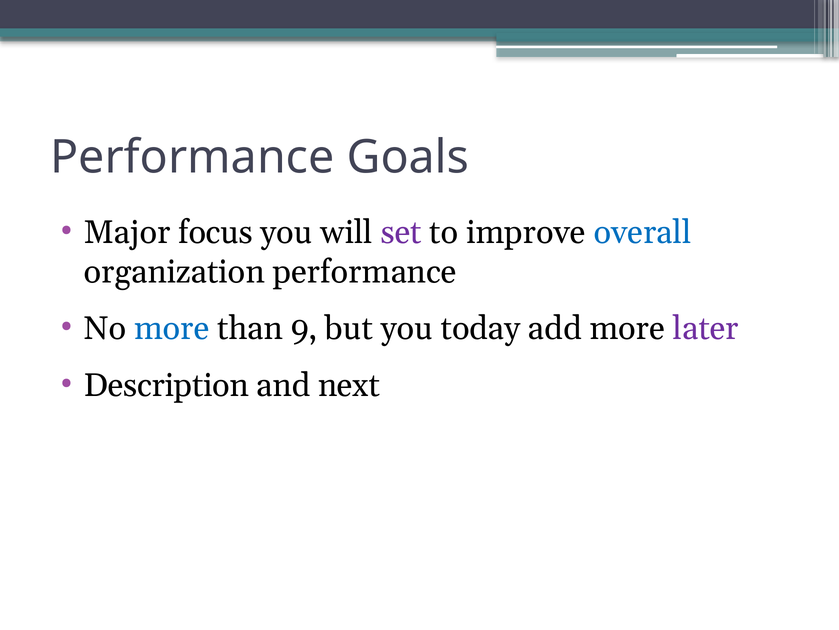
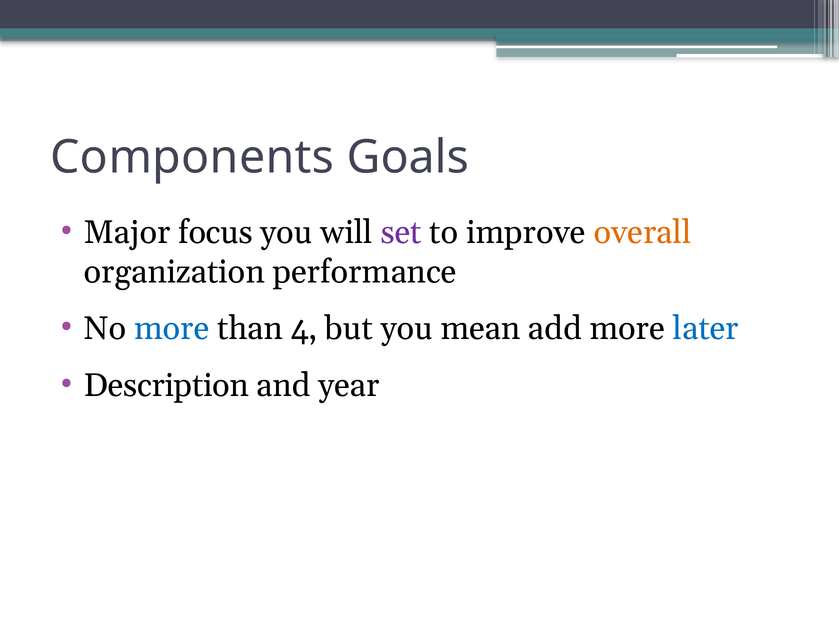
Performance: Performance -> Components (192, 157)
overall colour: blue -> orange (642, 232)
9: 9 -> 4 (304, 328)
today: today -> mean (481, 328)
later colour: purple -> blue (706, 328)
next: next -> year (349, 385)
